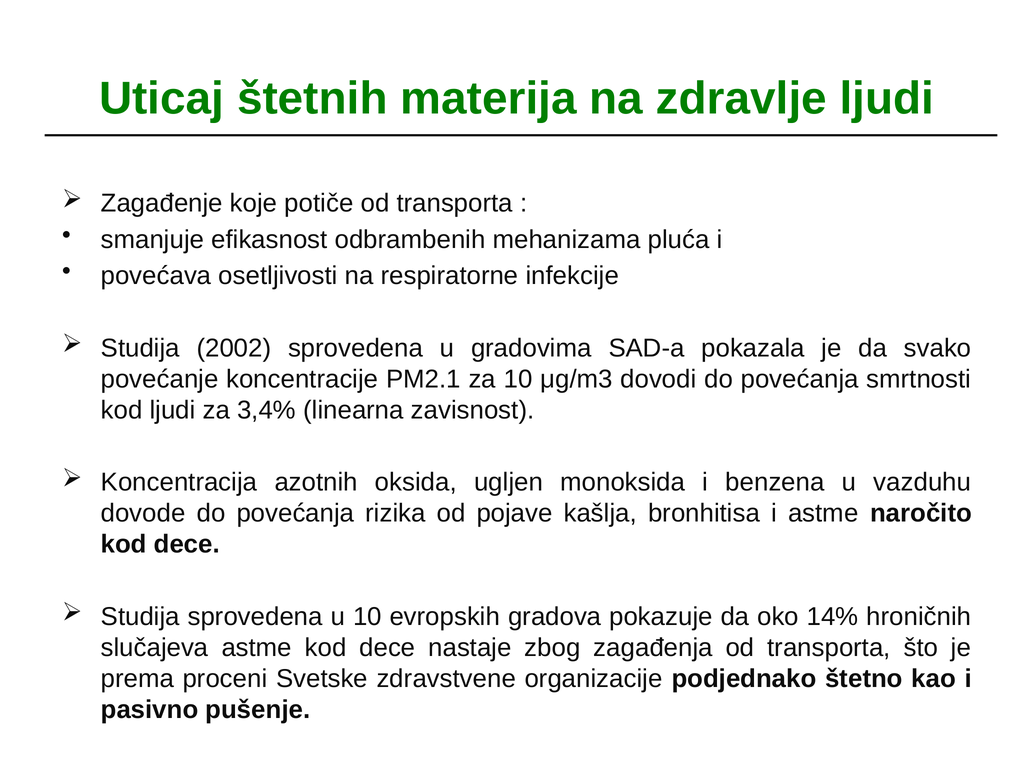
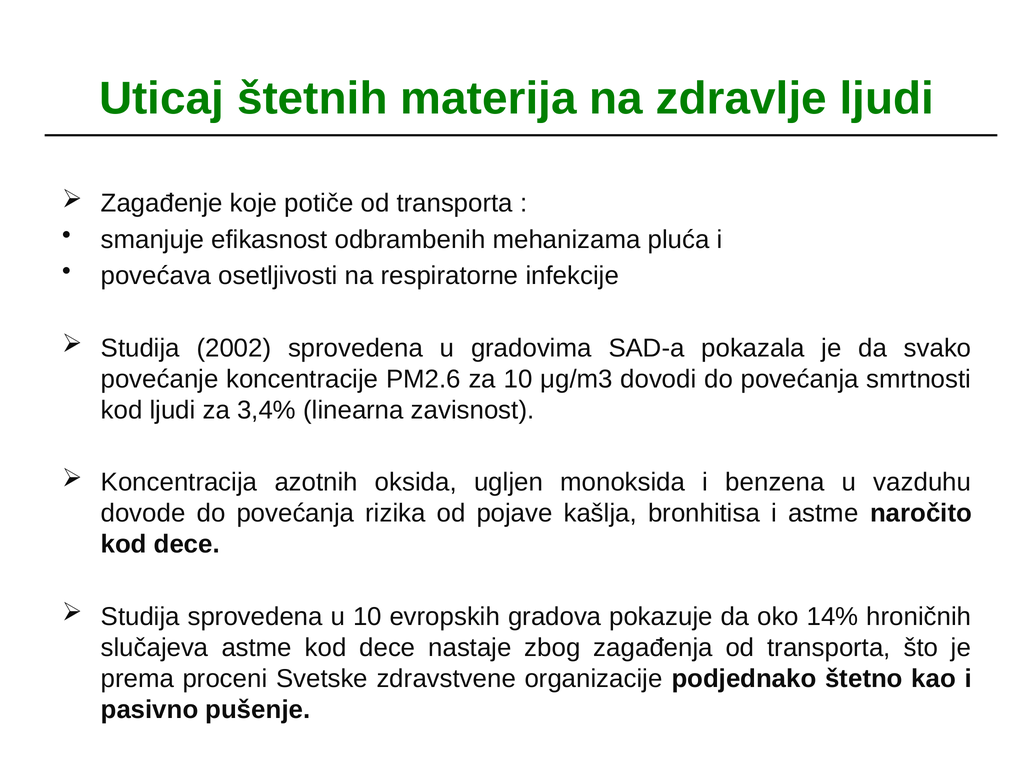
PM2.1: PM2.1 -> PM2.6 (423, 379)
